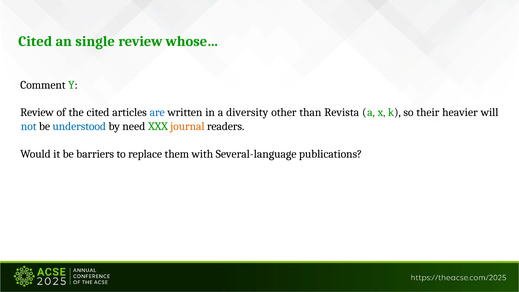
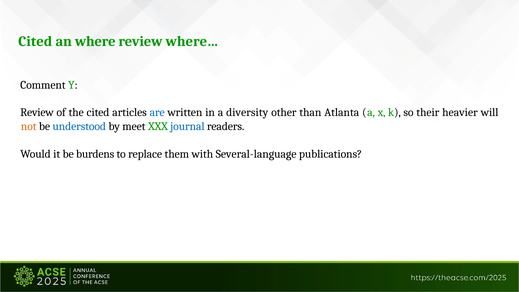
single: single -> where (95, 41)
whose…: whose… -> where… (192, 41)
Revista: Revista -> Atlanta (342, 113)
not colour: blue -> orange (29, 126)
need: need -> meet (134, 126)
journal colour: orange -> blue (187, 126)
barriers: barriers -> burdens (95, 154)
